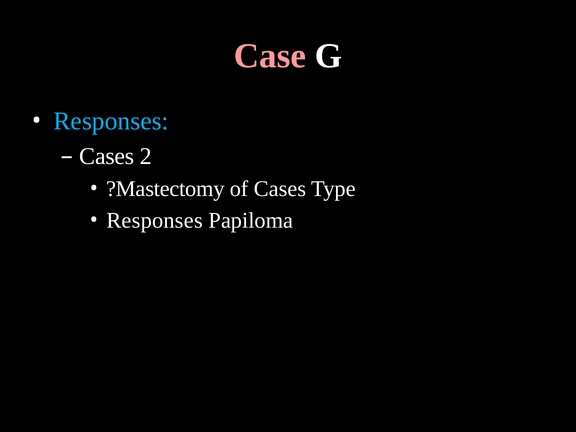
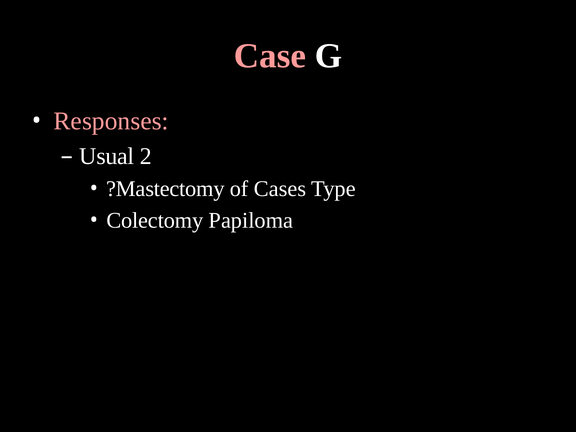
Responses colour: light blue -> pink (111, 121)
Cases: Cases -> Usual (107, 156)
Responses: Responses -> Colectomy (155, 221)
